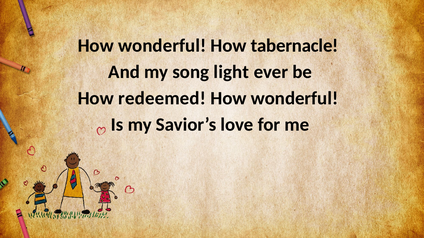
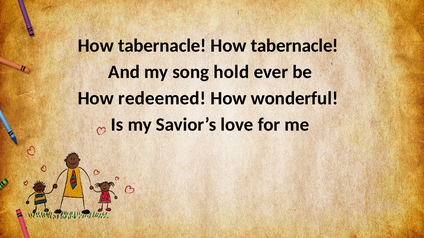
wonderful: wonderful -> tabernacle (162, 46)
light: light -> hold (231, 72)
